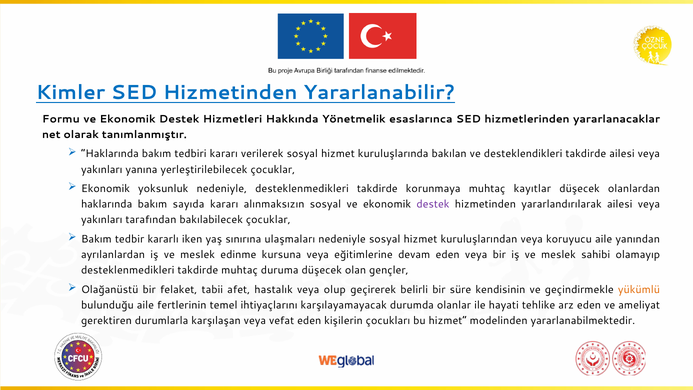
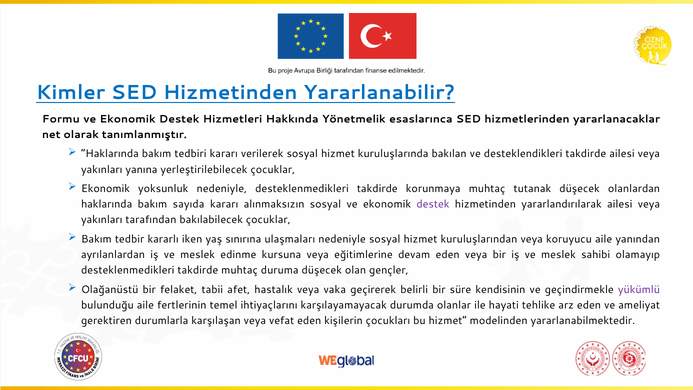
kayıtlar: kayıtlar -> tutanak (532, 189)
olup: olup -> vaka (335, 289)
yükümlü colour: orange -> purple (639, 289)
